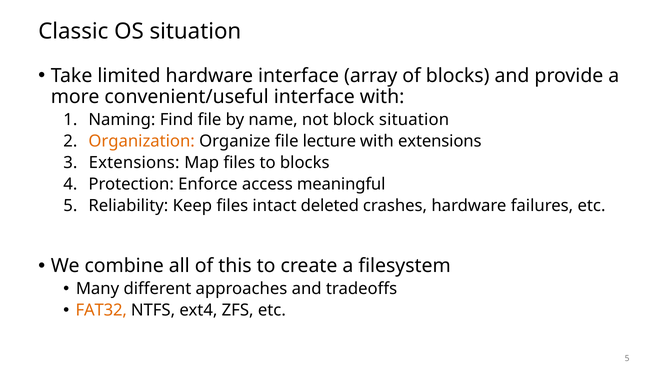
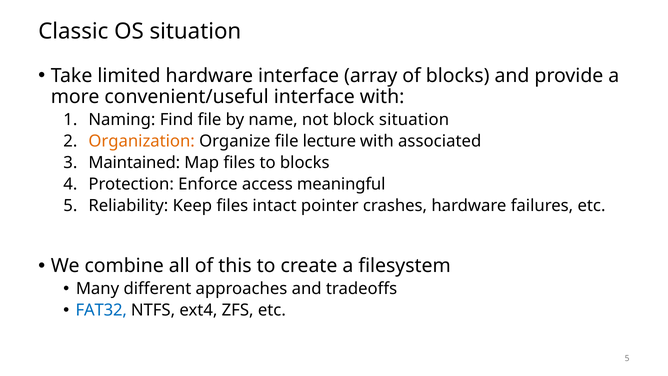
with extensions: extensions -> associated (440, 141)
Extensions: Extensions -> Maintained (134, 163)
deleted: deleted -> pointer (330, 206)
FAT32 colour: orange -> blue (101, 310)
